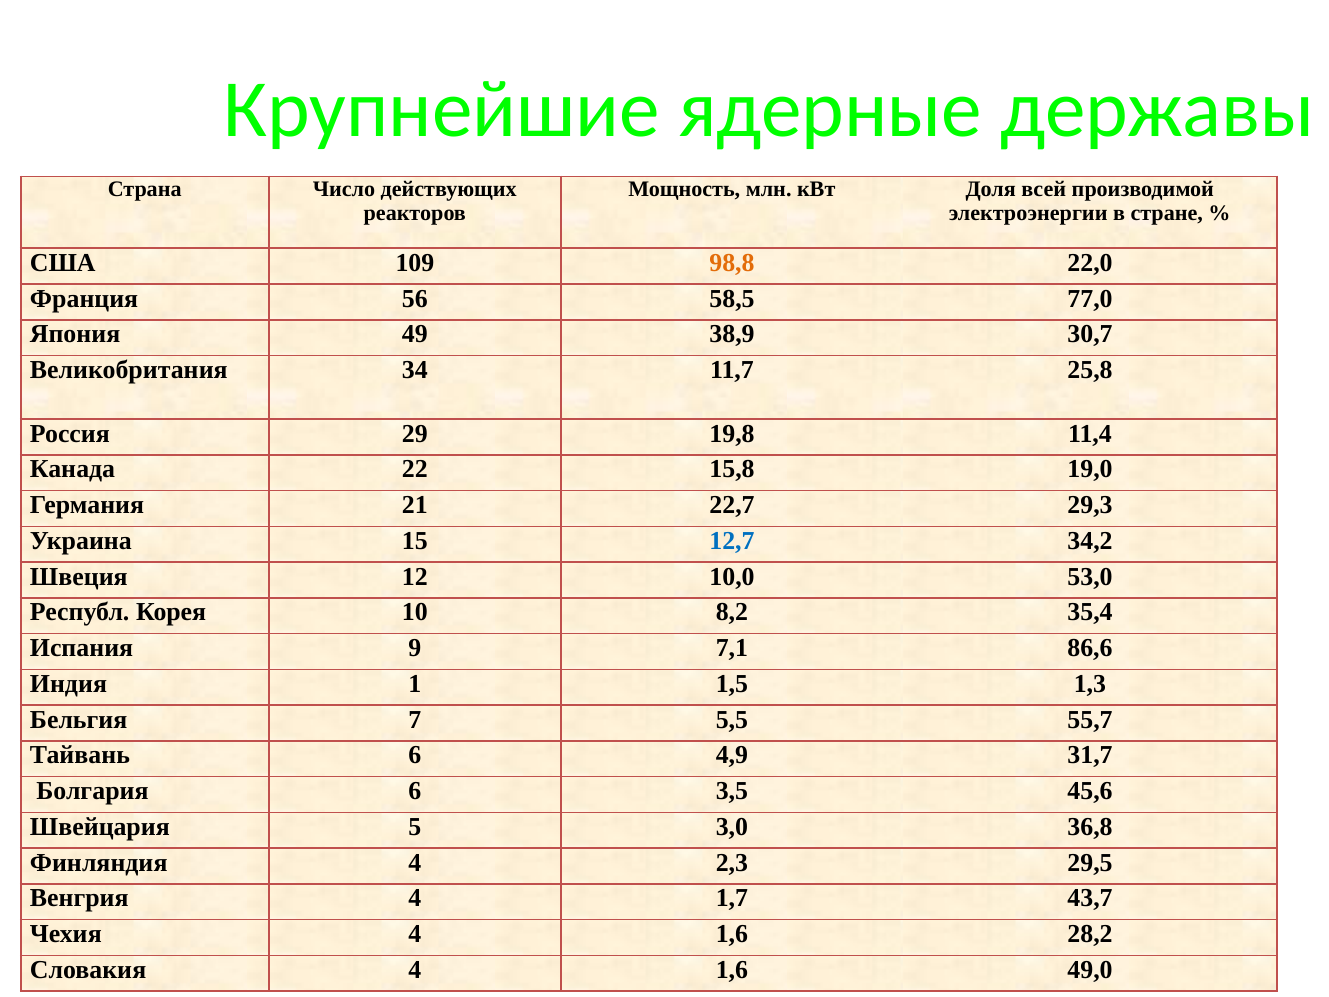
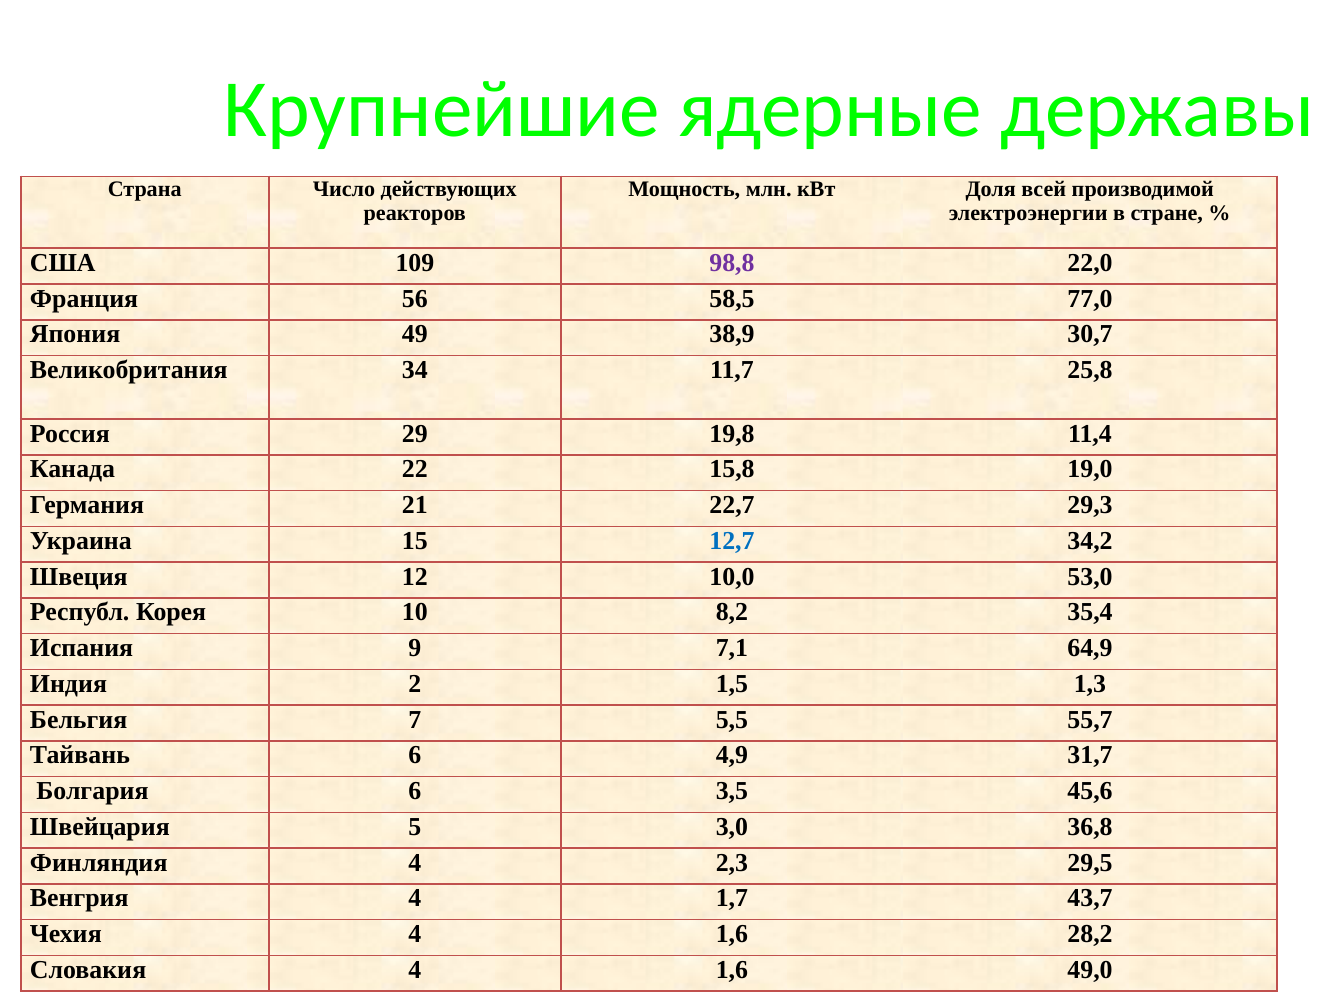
98,8 colour: orange -> purple (732, 263)
86,6: 86,6 -> 64,9 (1090, 648)
1: 1 -> 2 (415, 684)
